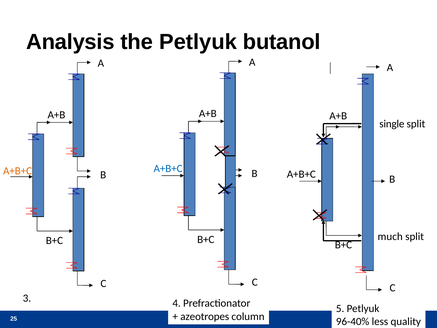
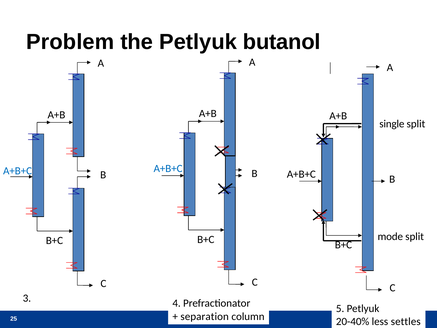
Analysis: Analysis -> Problem (70, 42)
A+B+C colour: orange -> blue (18, 171)
much: much -> mode (390, 236)
azeotropes: azeotropes -> separation (205, 316)
96-40%: 96-40% -> 20-40% (353, 321)
quality: quality -> settles (406, 321)
